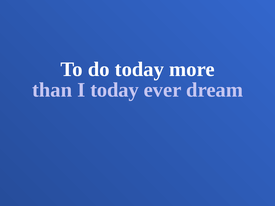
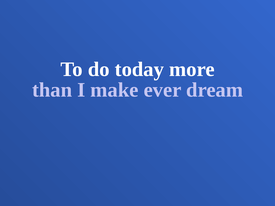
I today: today -> make (114, 90)
